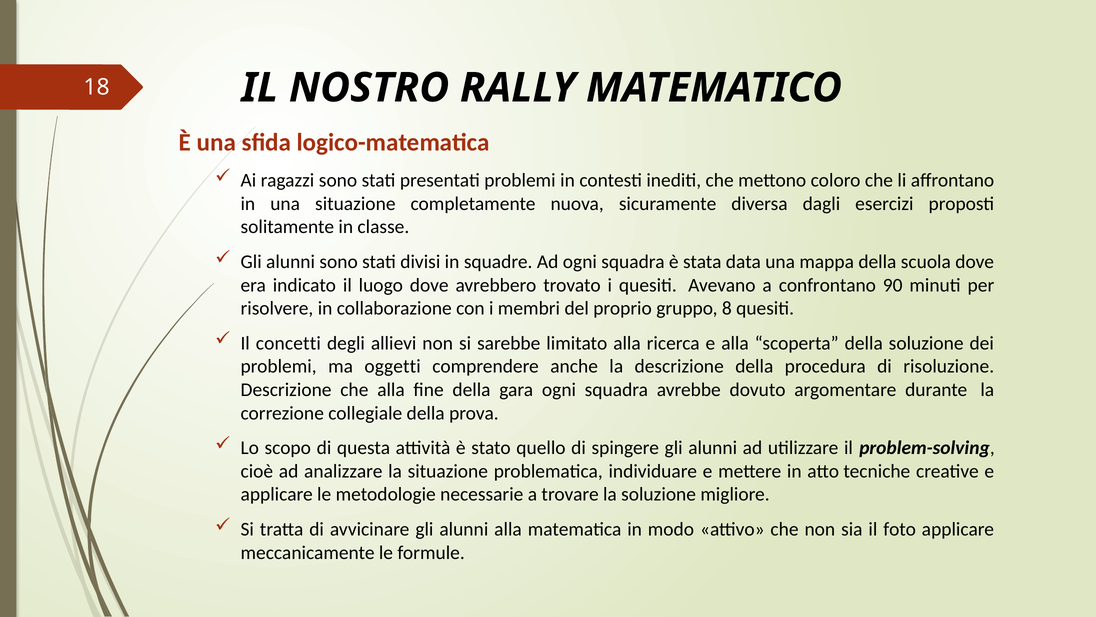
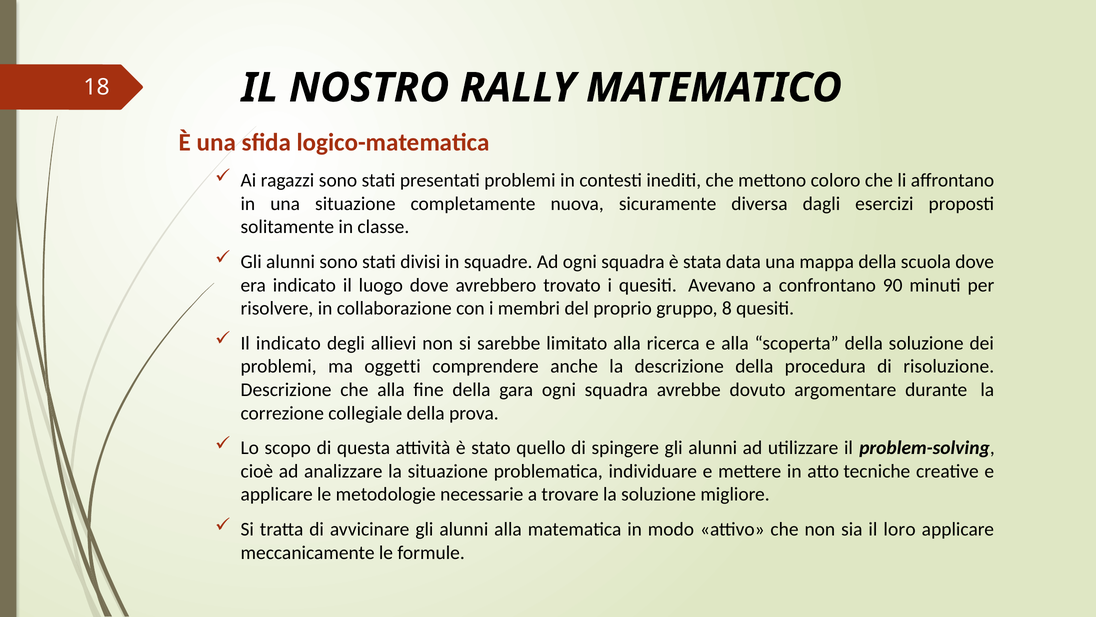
Il concetti: concetti -> indicato (288, 343)
foto: foto -> loro (900, 529)
